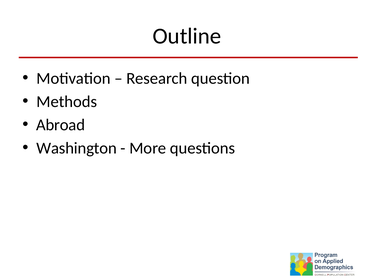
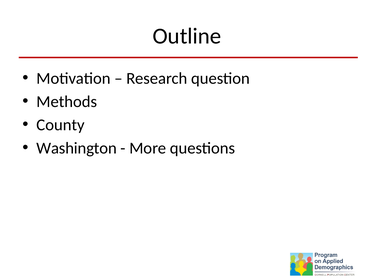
Abroad: Abroad -> County (61, 125)
